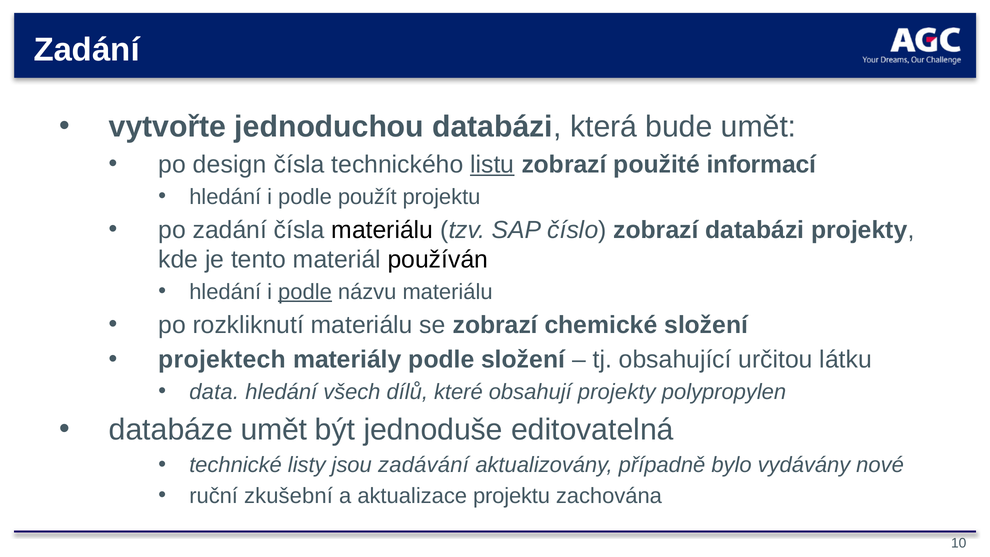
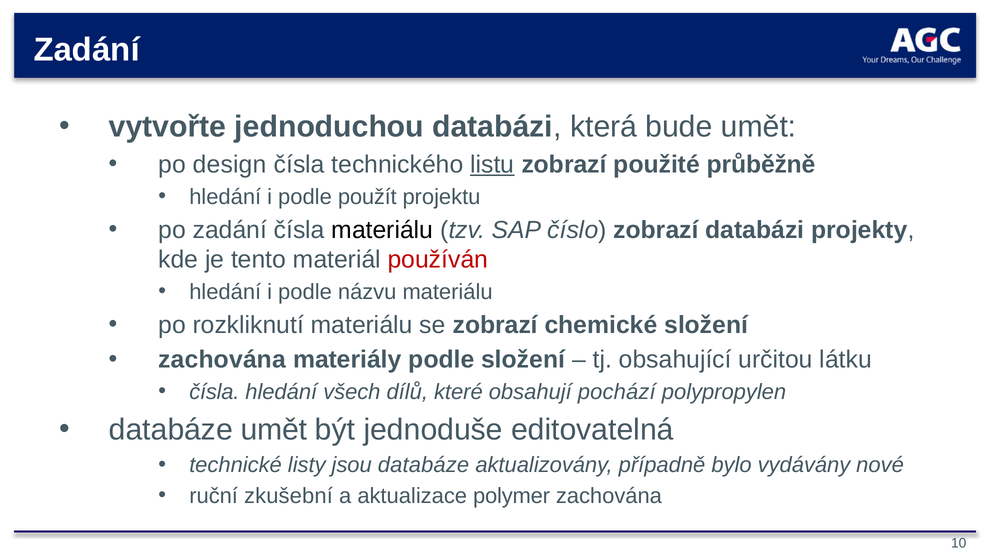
informací: informací -> průběžně (761, 164)
používán colour: black -> red (438, 260)
podle underline: present -> none (305, 292)
projektech: projektech -> zachována (222, 360)
data: data -> čísla (214, 392)
obsahují projekty: projekty -> pochází (617, 392)
jsou zadávání: zadávání -> databáze (424, 465)
aktualizace projektu: projektu -> polymer (512, 496)
